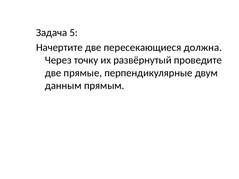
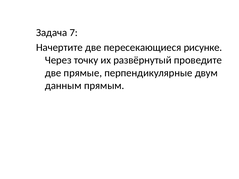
5: 5 -> 7 (74, 33)
должна: должна -> рисунке (203, 47)
